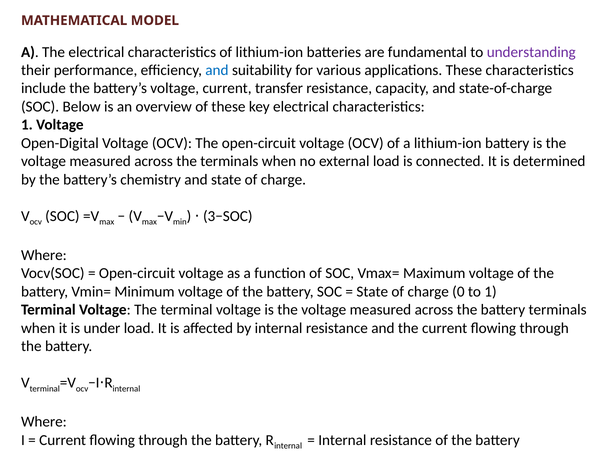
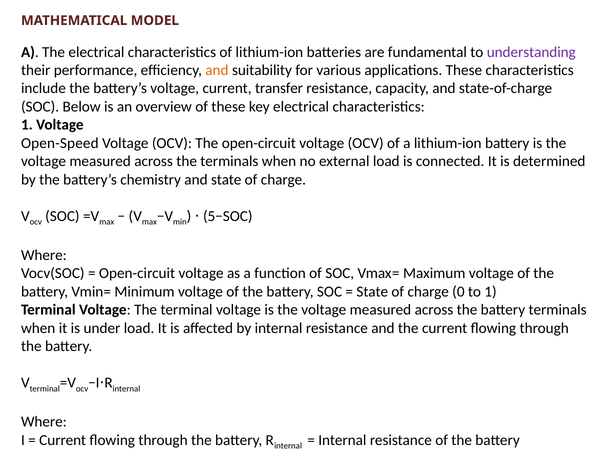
and colour: blue -> orange (217, 70)
Open-Digital: Open-Digital -> Open-Speed (60, 143)
3−SOC: 3−SOC -> 5−SOC (228, 216)
